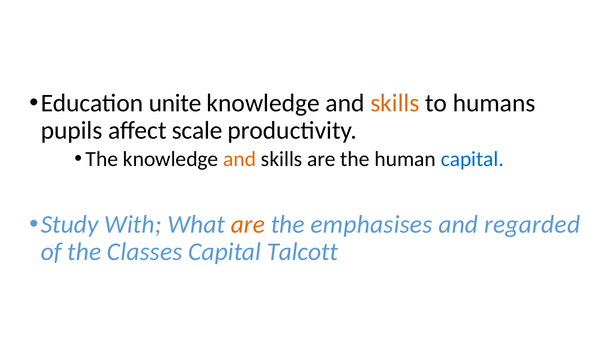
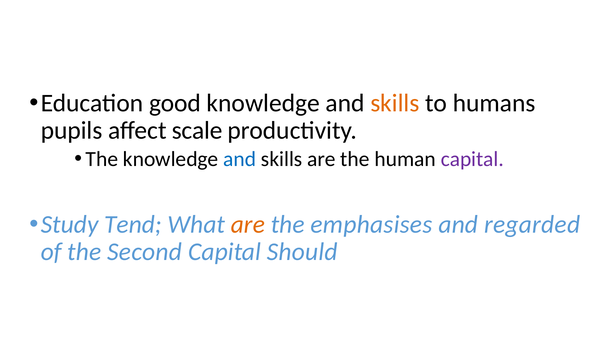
unite: unite -> good (175, 103)
and colour: orange -> blue (240, 159)
capital colour: blue -> purple (472, 159)
With: With -> Tend (133, 225)
Classes: Classes -> Second (145, 252)
Talcott: Talcott -> Should (302, 252)
